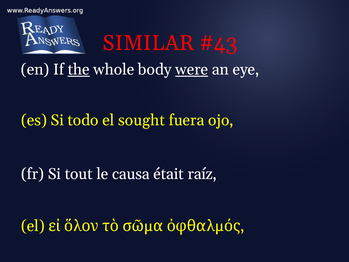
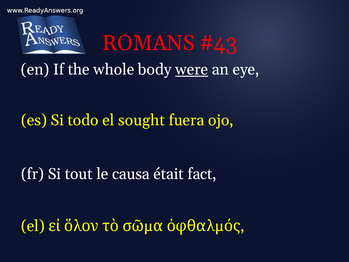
SIMILAR: SIMILAR -> ROMANS (149, 43)
the underline: present -> none (79, 70)
raíz: raíz -> fact (202, 174)
